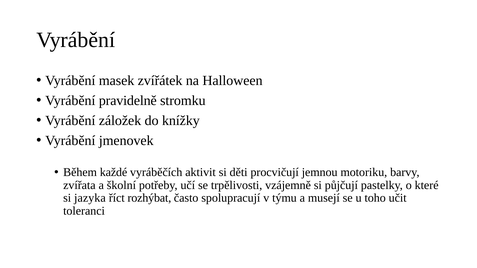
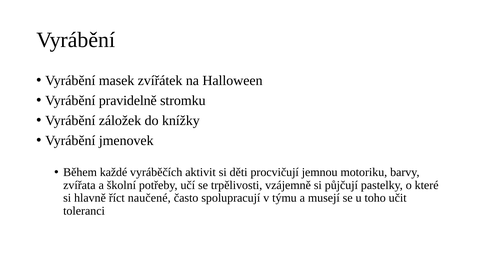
jazyka: jazyka -> hlavně (90, 198)
rozhýbat: rozhýbat -> naučené (149, 198)
